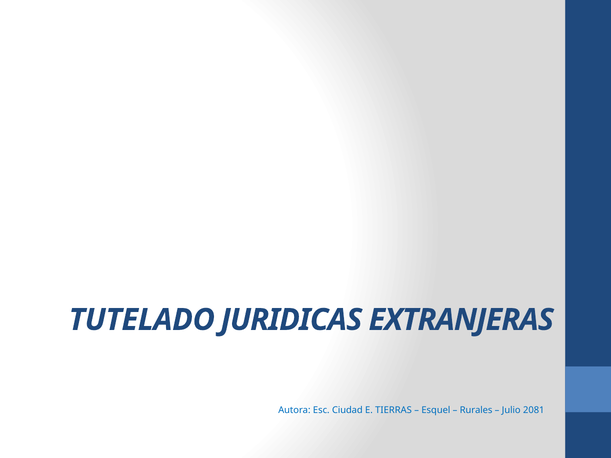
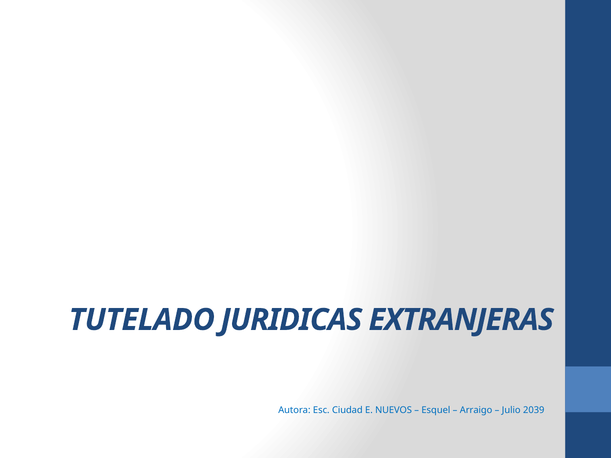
TIERRAS: TIERRAS -> NUEVOS (394, 410)
Rurales: Rurales -> Arraigo (476, 410)
2081: 2081 -> 2039 (534, 410)
